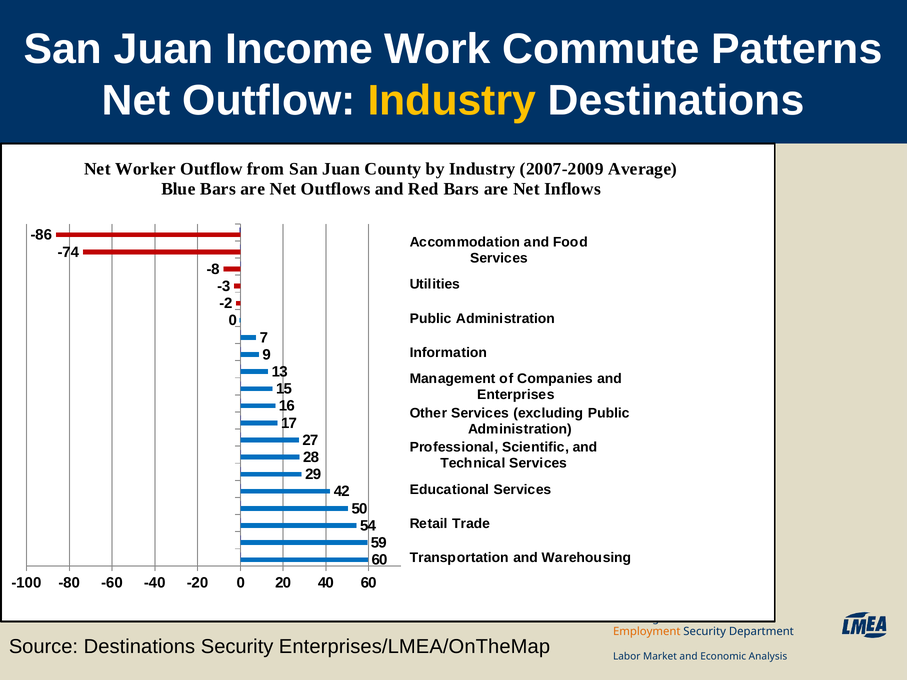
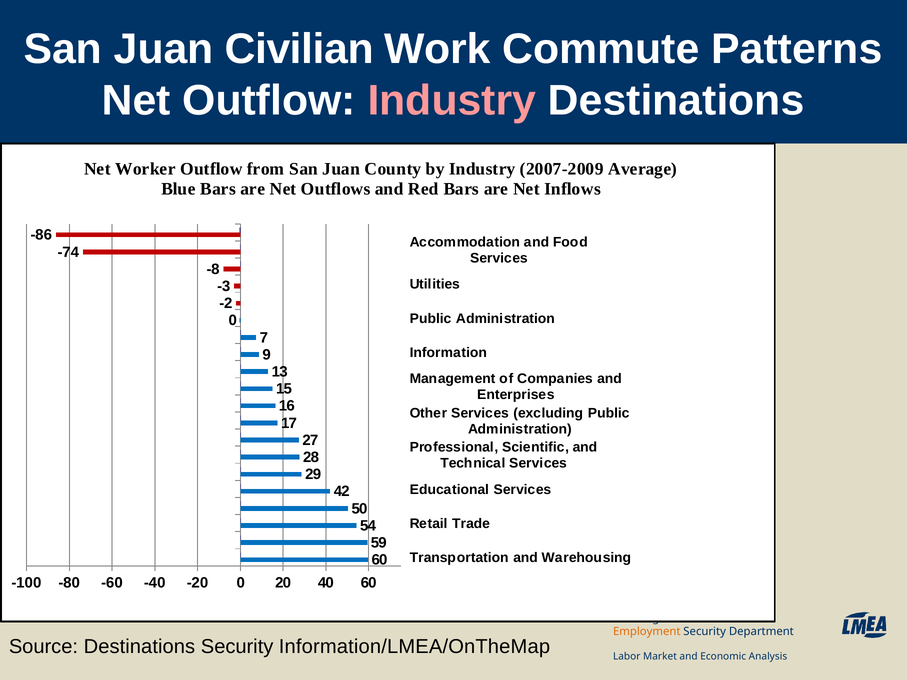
Income: Income -> Civilian (299, 49)
Industry colour: yellow -> pink (452, 100)
Enterprises/LMEA/OnTheMap: Enterprises/LMEA/OnTheMap -> Information/LMEA/OnTheMap (414, 647)
